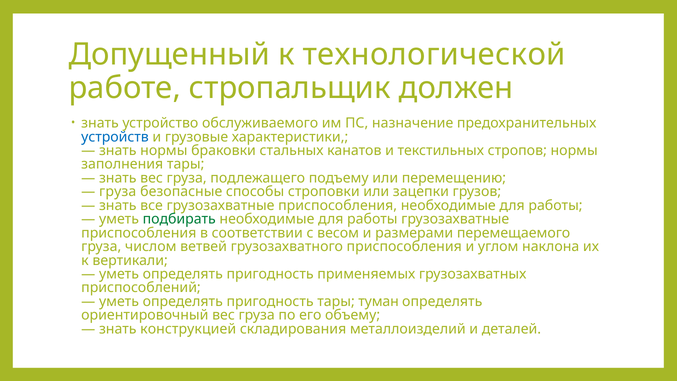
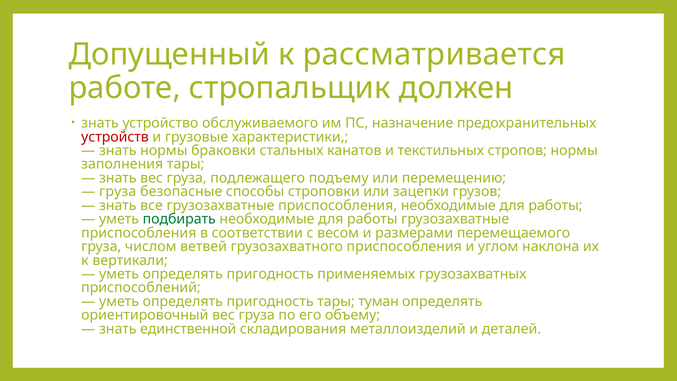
технологической: технологической -> рассматривается (434, 55)
устройств colour: blue -> red (115, 137)
конструкцией: конструкцией -> единственной (188, 329)
